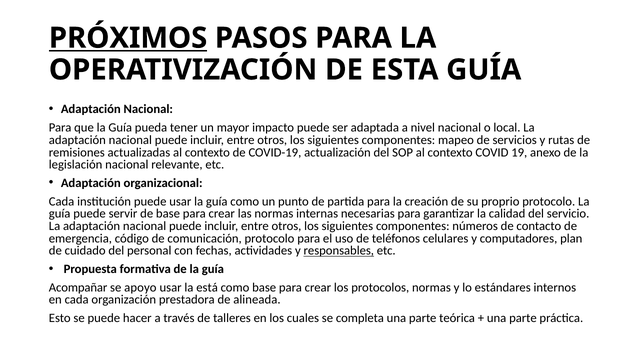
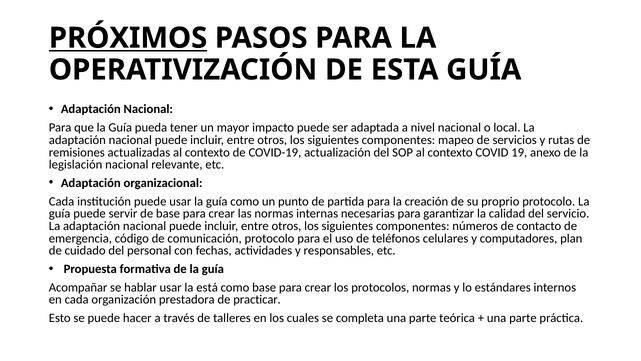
responsables underline: present -> none (339, 250)
apoyo: apoyo -> hablar (140, 287)
alineada: alineada -> practicar (257, 299)
